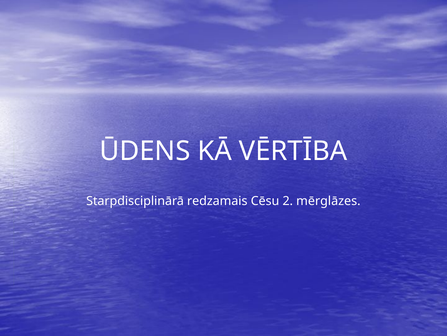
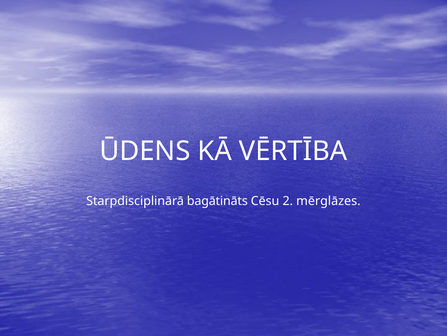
redzamais: redzamais -> bagātināts (217, 201)
